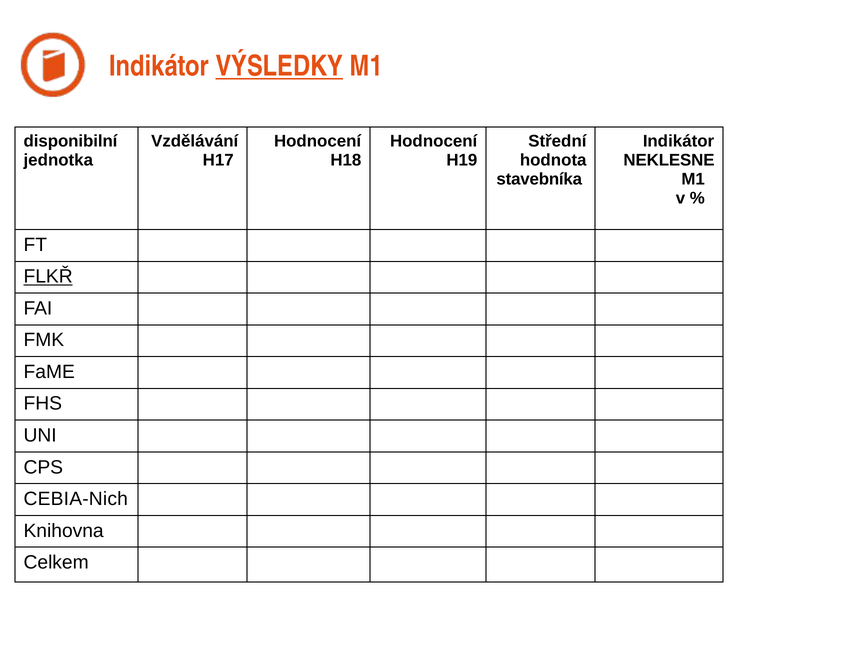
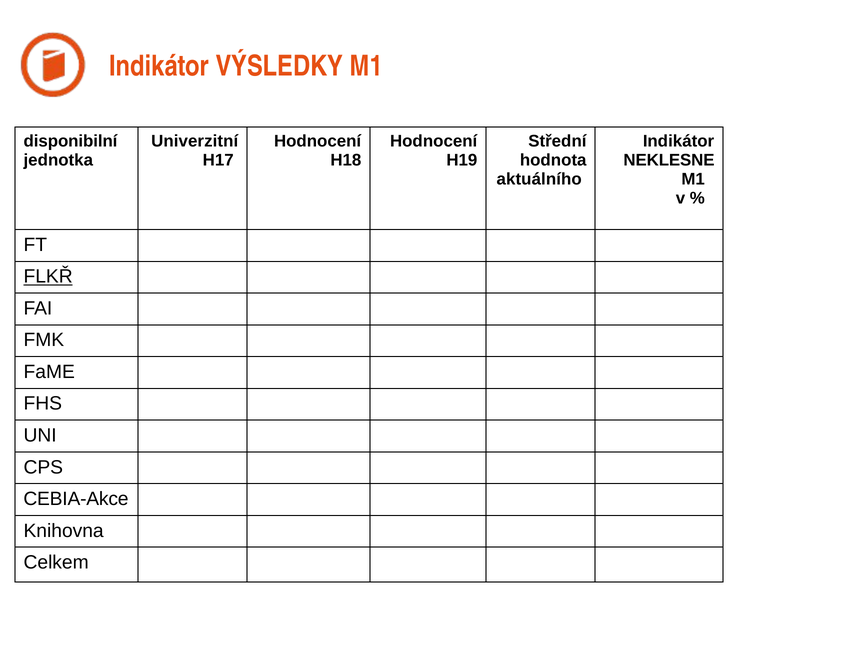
VÝSLEDKY underline: present -> none (279, 66)
Vzdělávání: Vzdělávání -> Univerzitní (195, 141)
stavebníka: stavebníka -> aktuálního (539, 179)
CEBIA-Nich: CEBIA-Nich -> CEBIA-Akce (76, 499)
